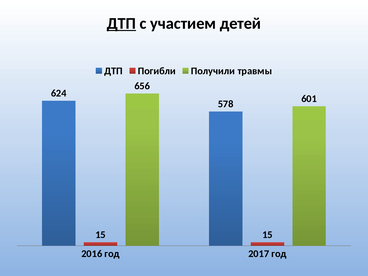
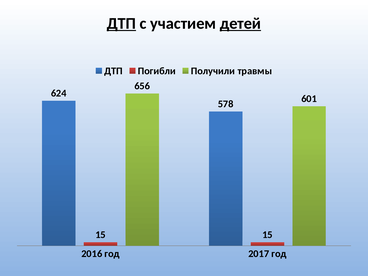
детей underline: none -> present (240, 23)
